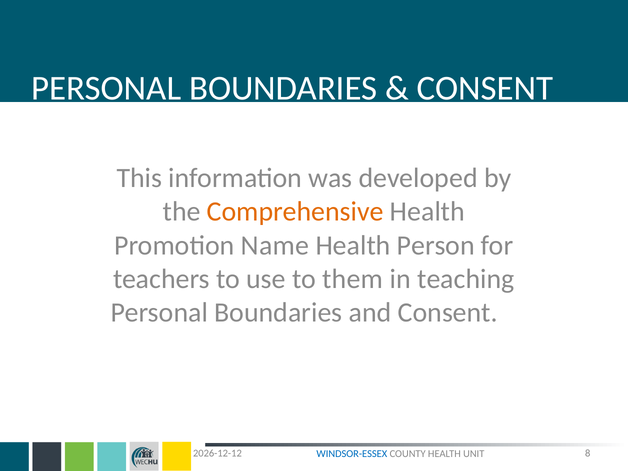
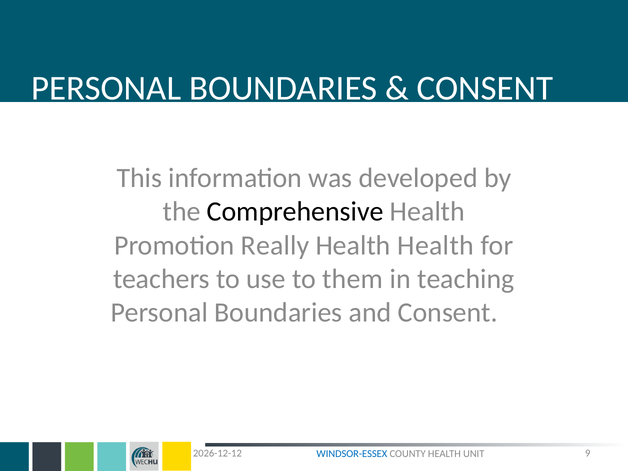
Comprehensive colour: orange -> black (295, 212)
Name: Name -> Really (275, 245)
Health Person: Person -> Health (436, 245)
8: 8 -> 9 (588, 453)
